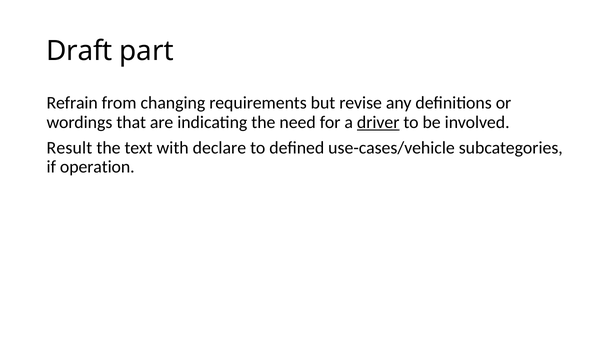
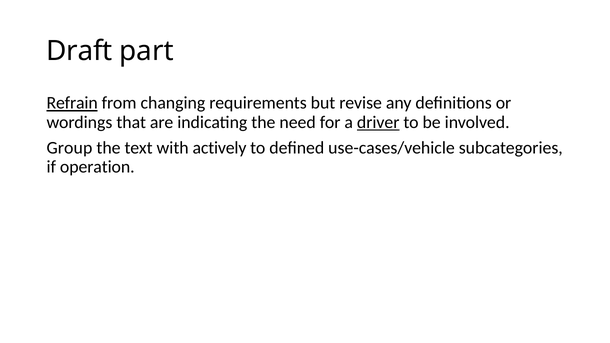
Refrain underline: none -> present (72, 103)
Result: Result -> Group (69, 148)
declare: declare -> actively (220, 148)
